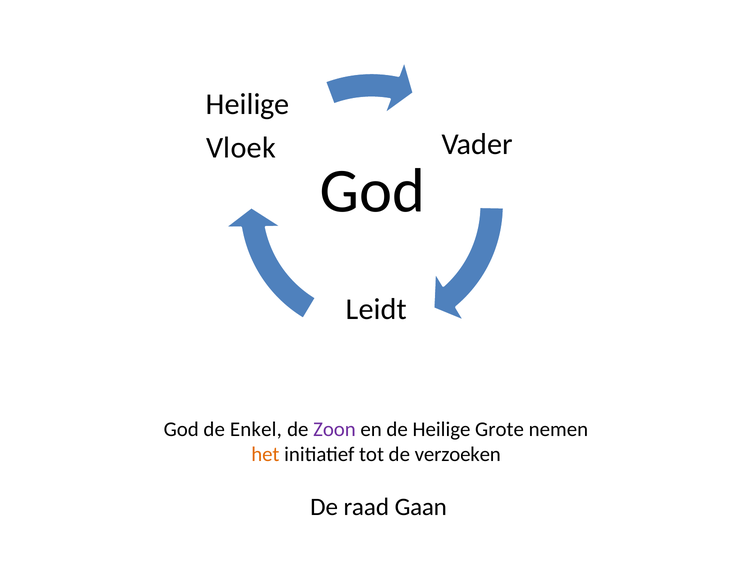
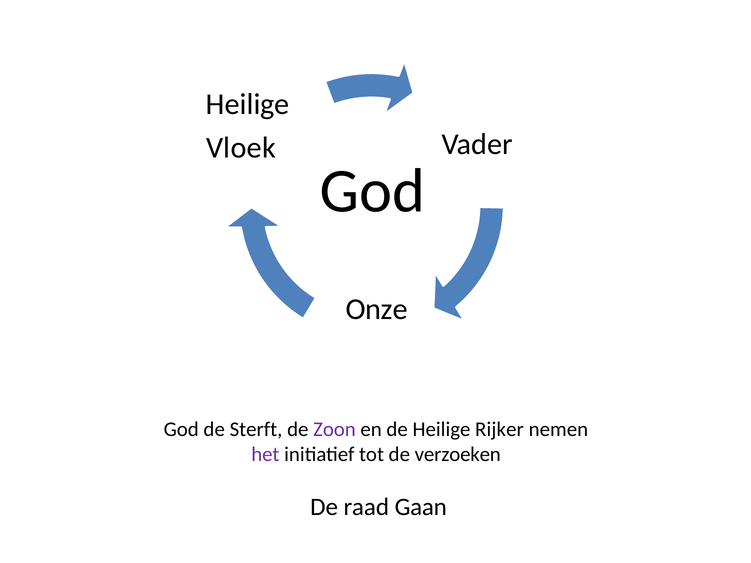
Leidt: Leidt -> Onze (377, 309)
Enkel: Enkel -> Sterft (256, 429)
Grote: Grote -> Rijker (499, 429)
het colour: orange -> purple (265, 454)
